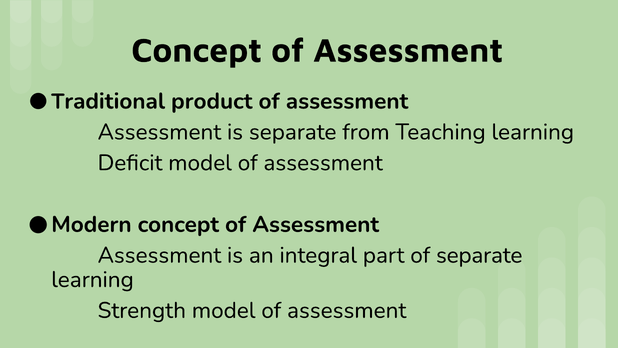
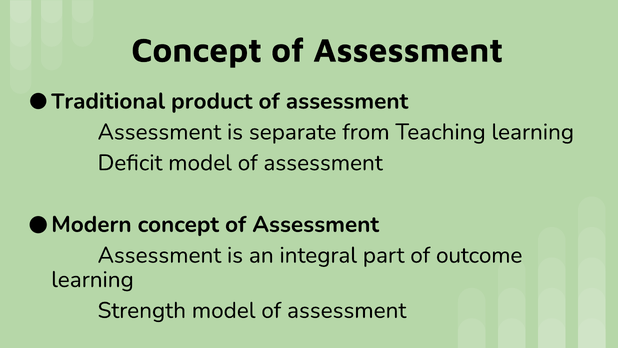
of separate: separate -> outcome (479, 255)
